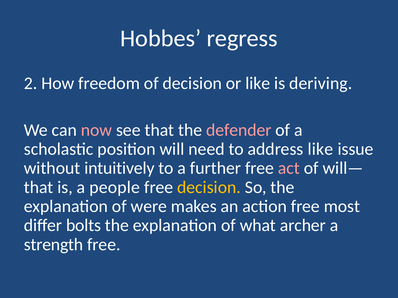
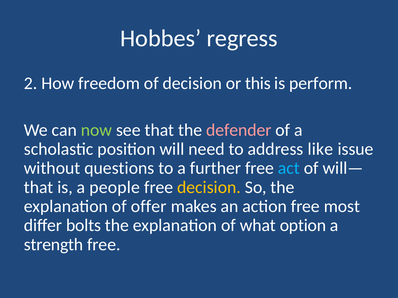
or like: like -> this (258, 83)
deriving: deriving -> perform (321, 83)
now colour: pink -> light green (96, 130)
intuitively: intuitively -> questions (119, 168)
act colour: pink -> light blue (289, 168)
were: were -> offer (149, 207)
archer: archer -> option (303, 226)
